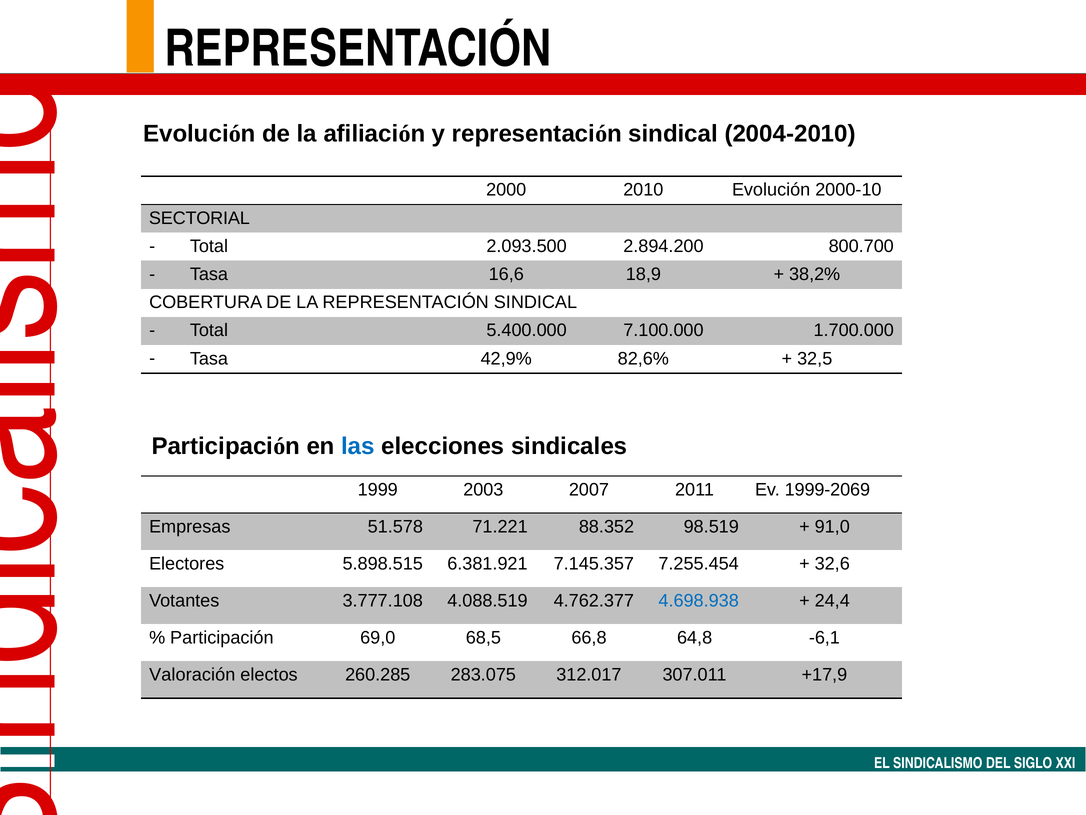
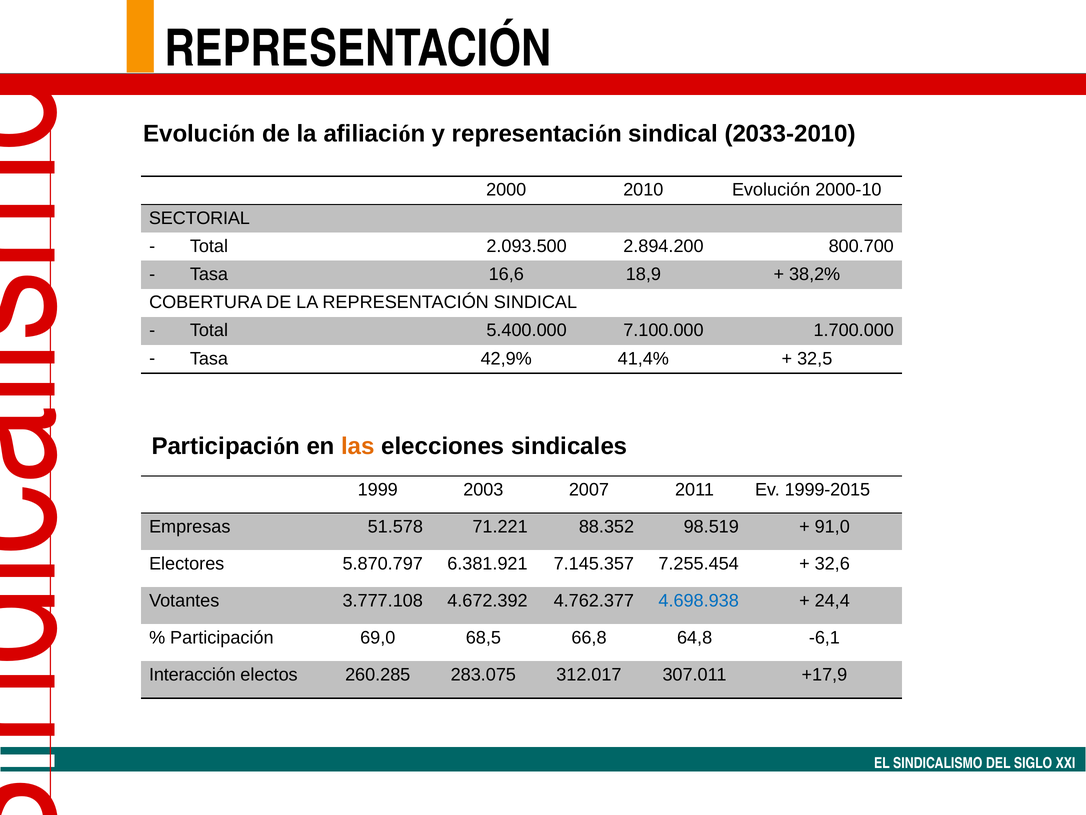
2004-2010: 2004-2010 -> 2033-2010 (790, 134)
82,6%: 82,6% -> 41,4% (643, 358)
las colour: blue -> orange (358, 446)
1999-2069: 1999-2069 -> 1999-2015 (827, 489)
5.898.515: 5.898.515 -> 5.870.797 (383, 563)
4.088.519: 4.088.519 -> 4.672.392 (487, 600)
Valoración: Valoración -> Interacción (192, 674)
